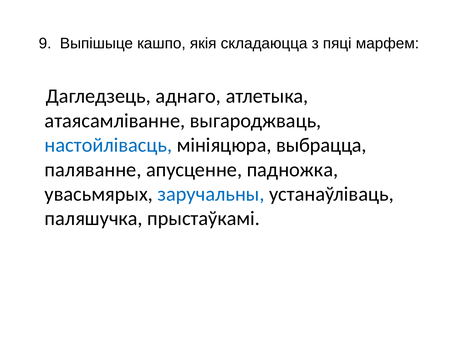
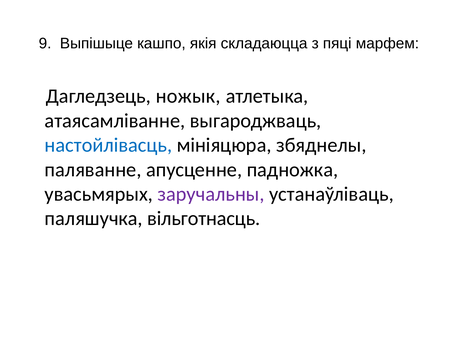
аднаго: аднаго -> ножык (188, 96)
выбрацца: выбрацца -> збяднелы (321, 145)
заручальны colour: blue -> purple (211, 194)
прыстаўкамі: прыстаўкамі -> вільготнасць (204, 218)
